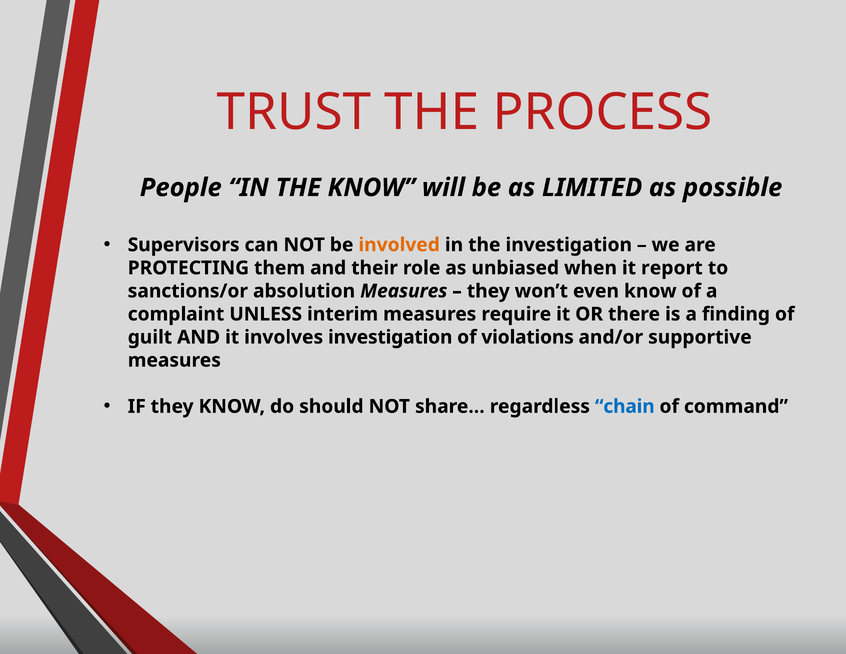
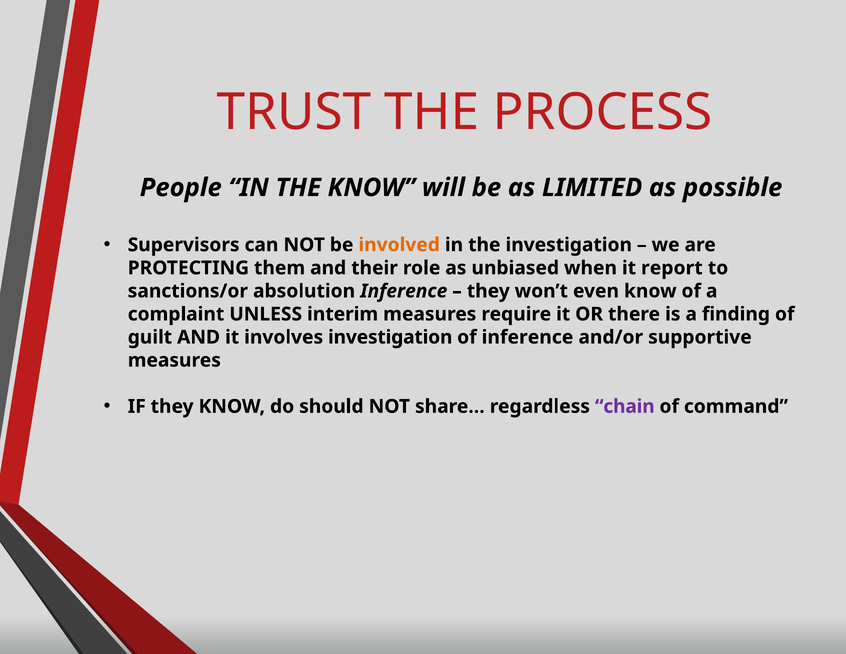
absolution Measures: Measures -> Inference (404, 291)
of violations: violations -> inference (527, 337)
chain colour: blue -> purple (625, 406)
